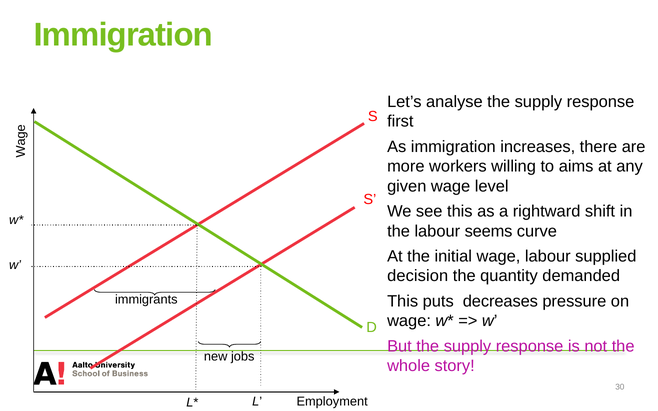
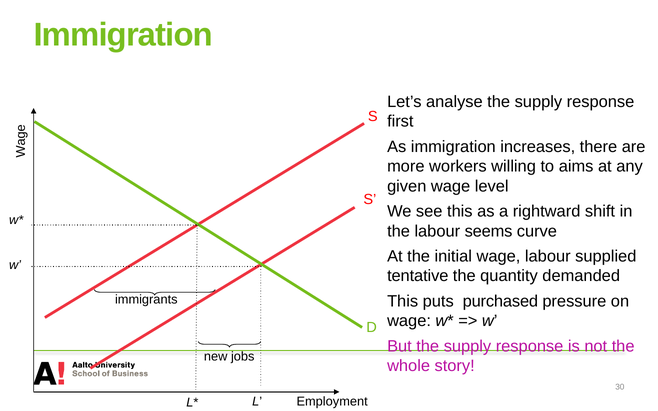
decision: decision -> tentative (418, 276)
decreases: decreases -> purchased (500, 301)
